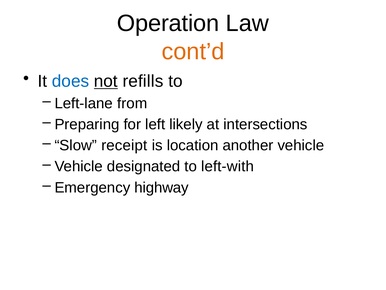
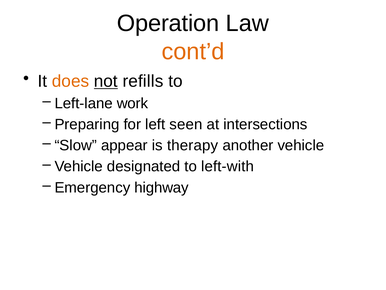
does colour: blue -> orange (71, 81)
from: from -> work (132, 103)
likely: likely -> seen (186, 124)
receipt: receipt -> appear (124, 145)
location: location -> therapy (193, 145)
